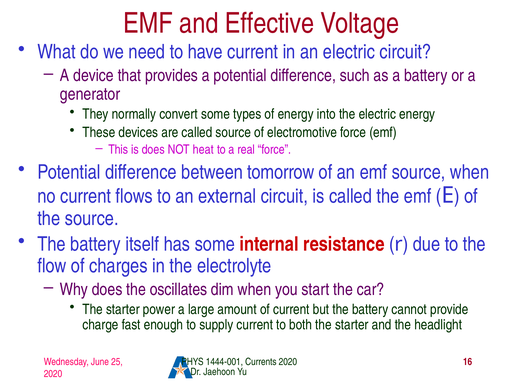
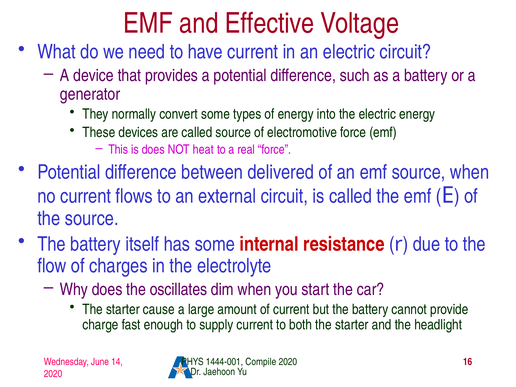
tomorrow: tomorrow -> delivered (281, 172)
power: power -> cause (159, 309)
25: 25 -> 14 (117, 362)
Currents: Currents -> Compile (261, 362)
